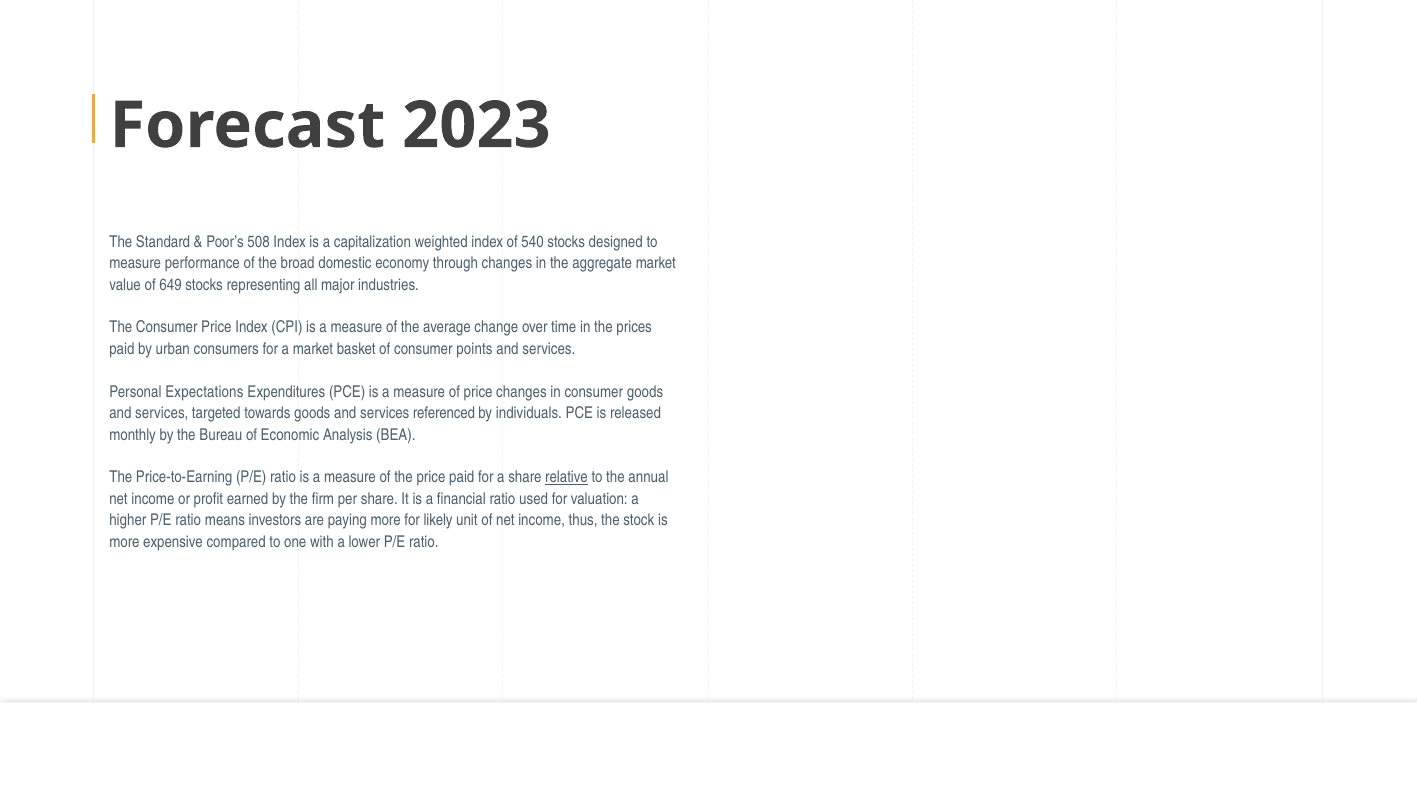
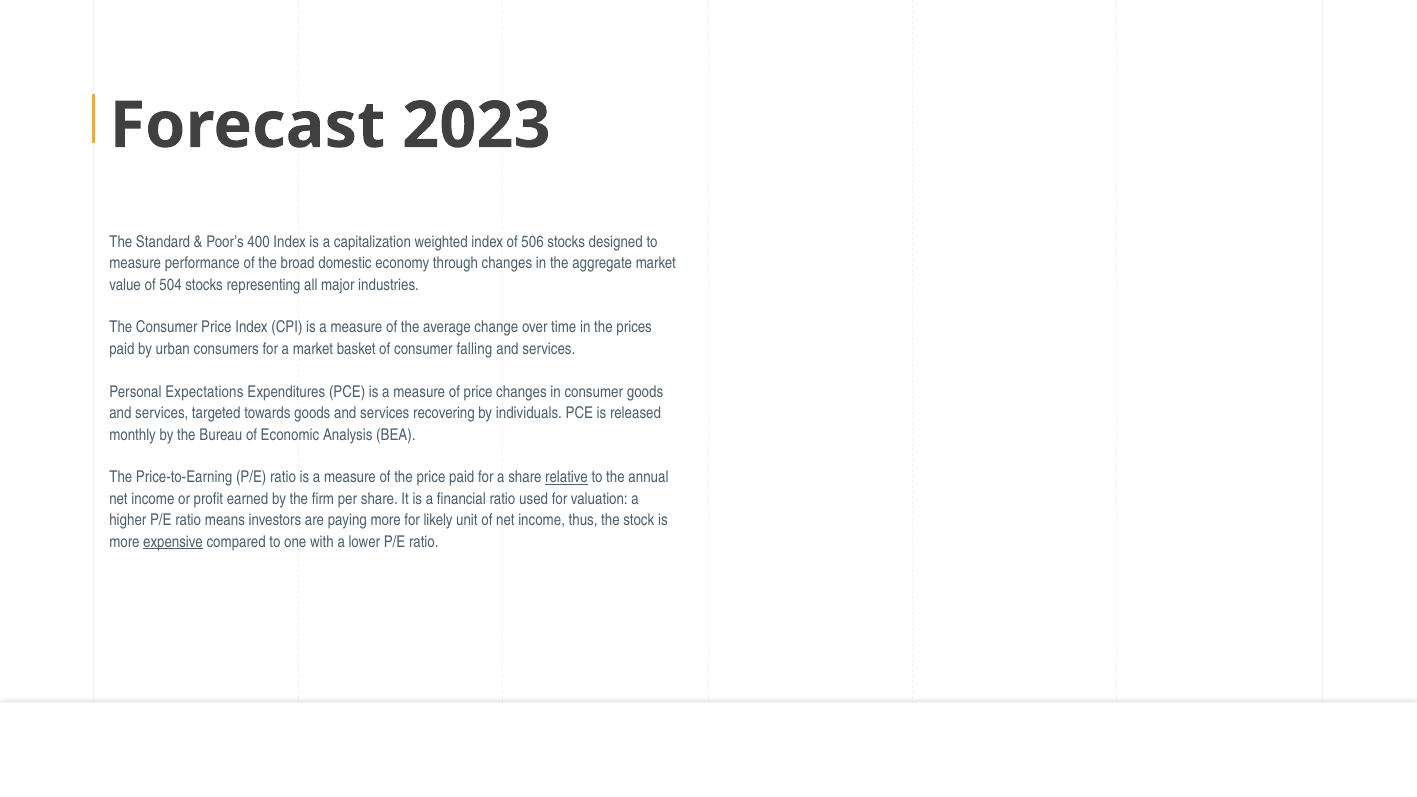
508: 508 -> 400 (259, 242)
540: 540 -> 506 (533, 242)
649: 649 -> 504 (171, 285)
points: points -> falling (474, 349)
referenced: referenced -> recovering (444, 413)
expensive underline: none -> present (173, 542)
